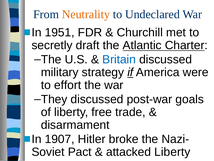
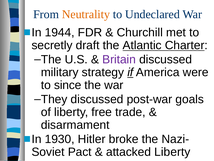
1951: 1951 -> 1944 (60, 32)
Britain colour: blue -> purple (119, 59)
effort: effort -> since (68, 85)
1907: 1907 -> 1930 (60, 139)
